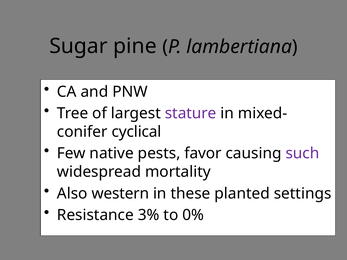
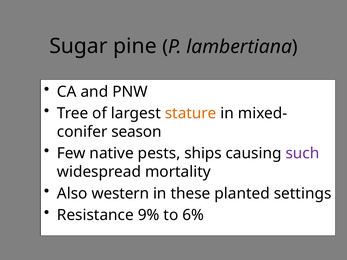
stature colour: purple -> orange (191, 113)
cyclical: cyclical -> season (137, 132)
favor: favor -> ships (203, 154)
3%: 3% -> 9% (149, 215)
0%: 0% -> 6% (193, 215)
